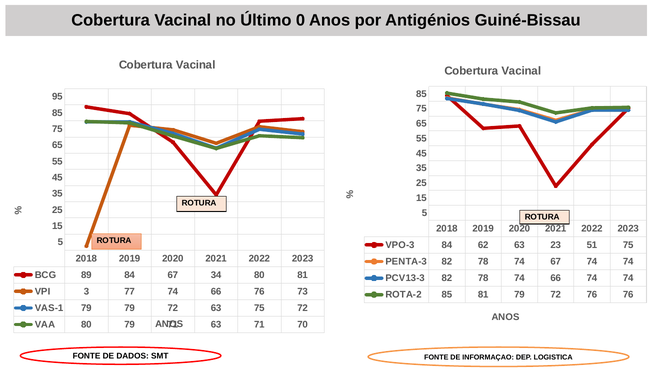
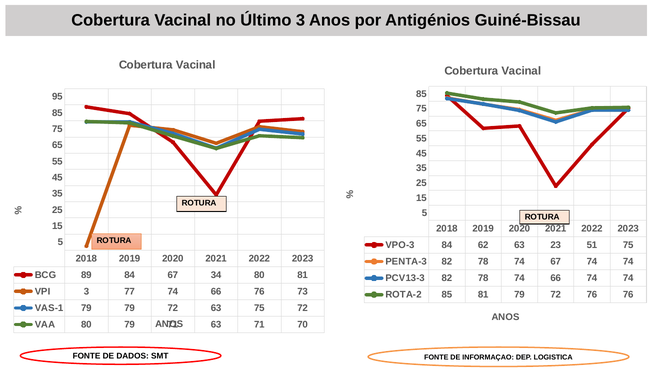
Último 0: 0 -> 3 (301, 20)
